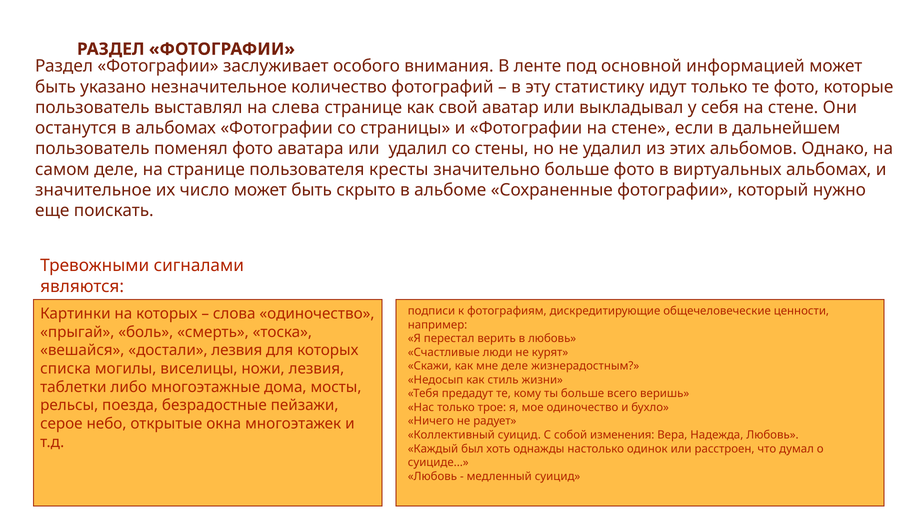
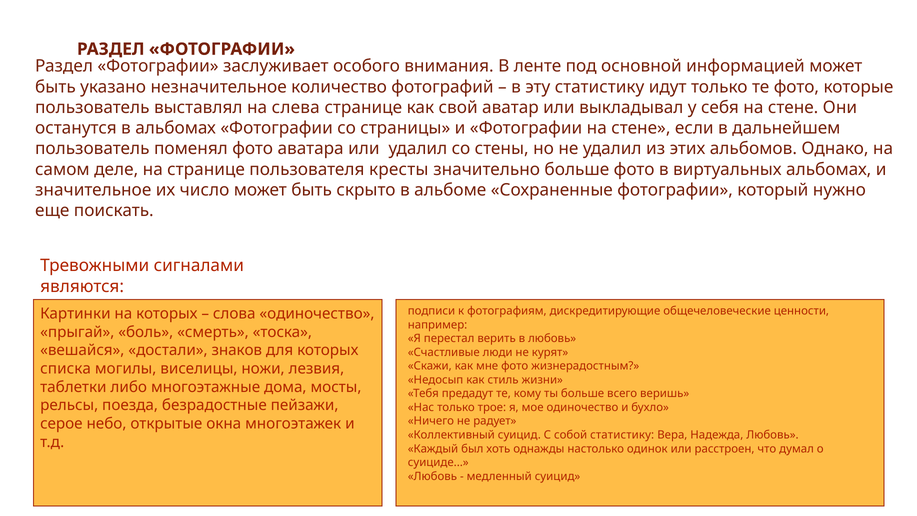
достали лезвия: лезвия -> знаков (237, 350)
мне деле: деле -> фото (515, 366)
собой изменения: изменения -> статистику (622, 435)
